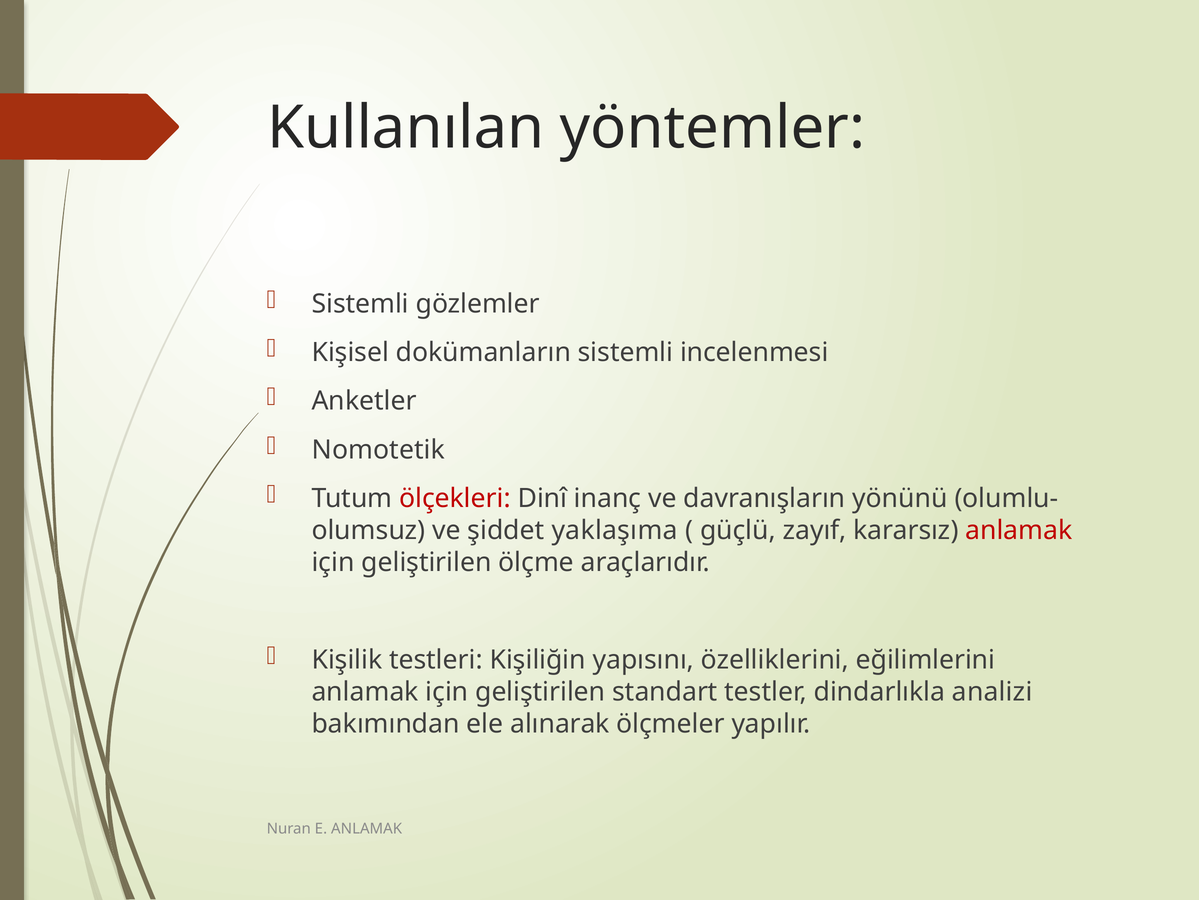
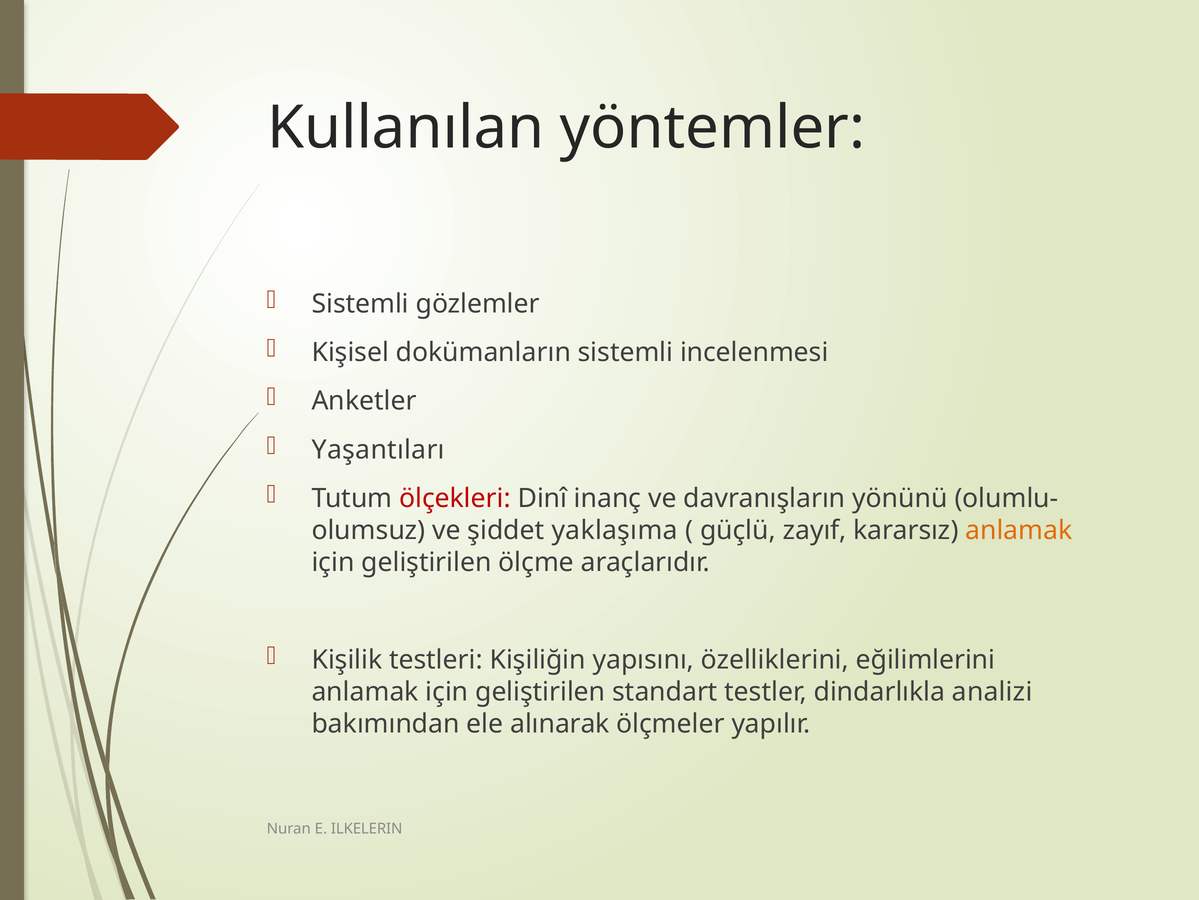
Nomotetik: Nomotetik -> Yaşantıları (378, 449)
anlamak colour: red -> orange (1019, 530)
E ANLAMAK: ANLAMAK -> ILKELERIN (367, 828)
